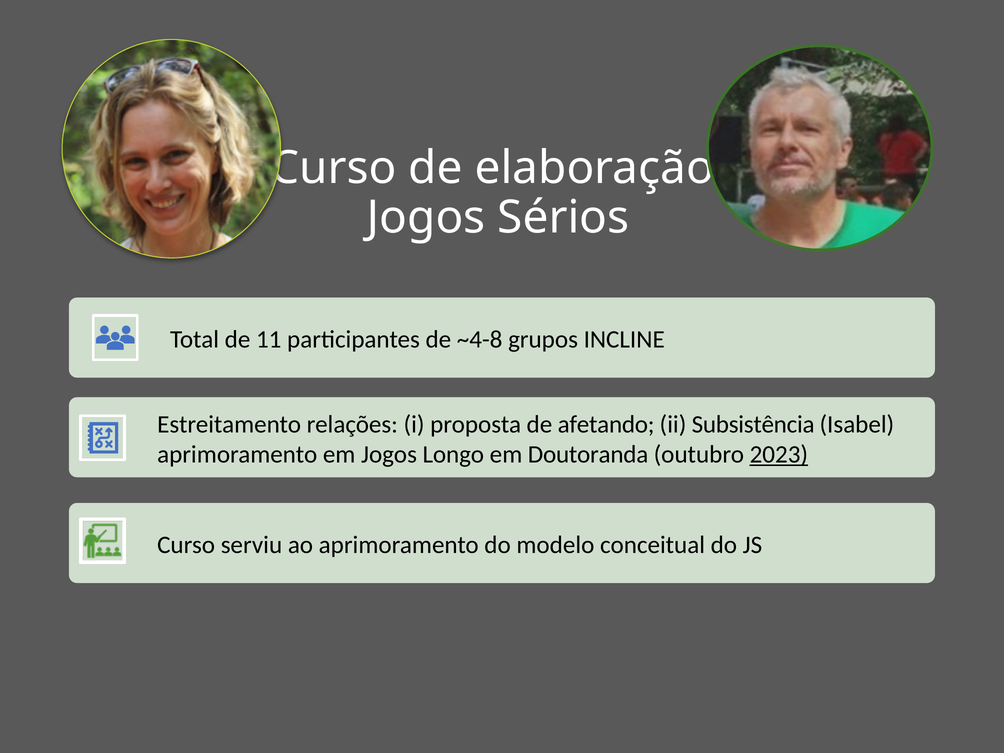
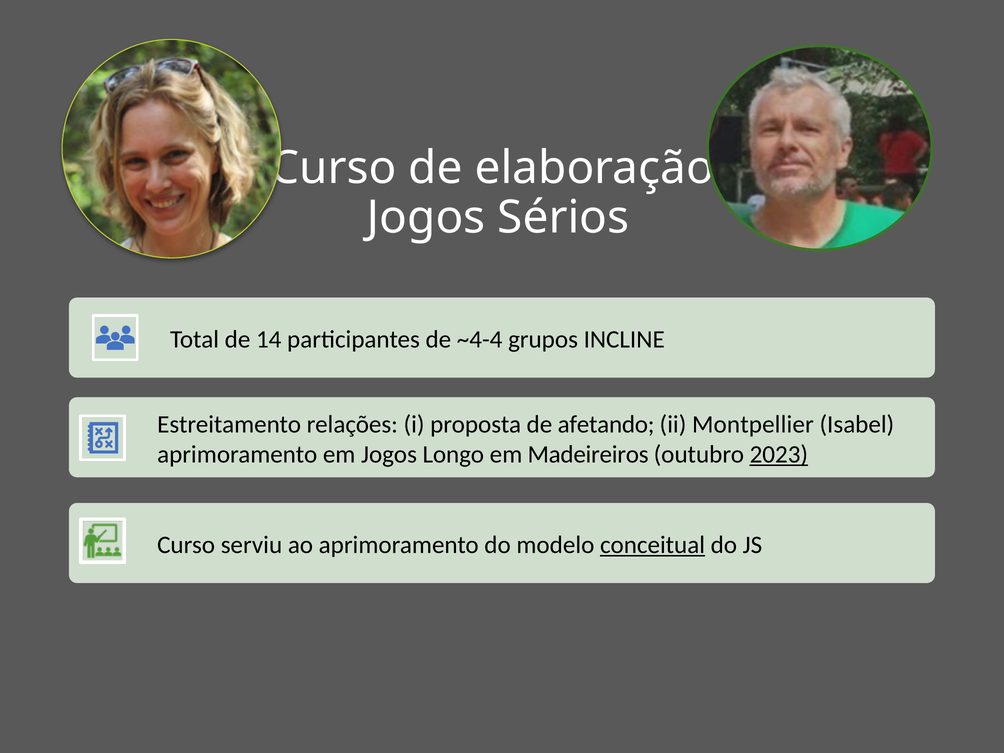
11: 11 -> 14 (269, 339)
~4-8: ~4-8 -> ~4-4 (480, 339)
Subsistência: Subsistência -> Montpellier (753, 424)
Doutoranda: Doutoranda -> Madeireiros (588, 455)
conceitual underline: none -> present (653, 545)
